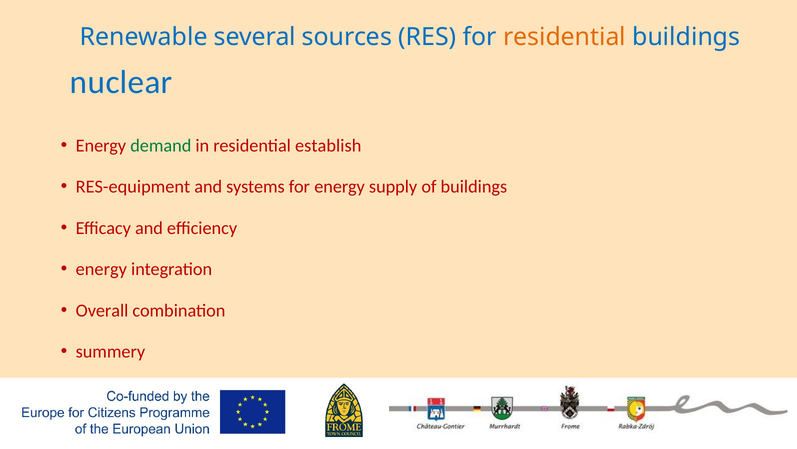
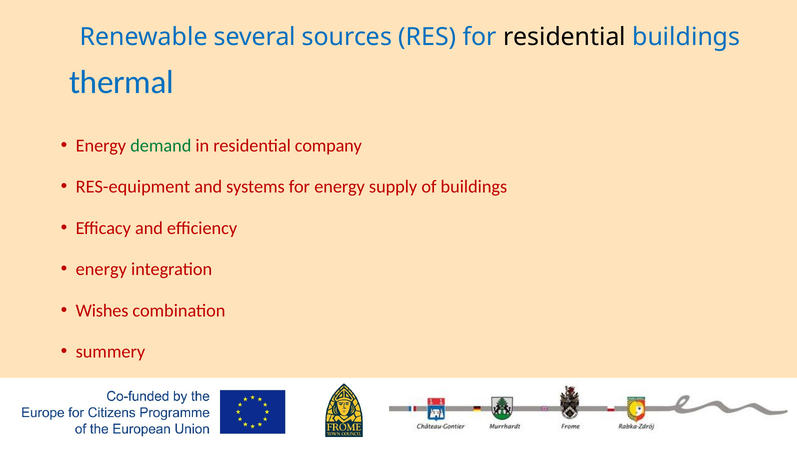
residential colour: orange -> black (565, 37)
nuclear: nuclear -> thermal (122, 82)
establish: establish -> company (328, 146)
Overall: Overall -> Wishes (102, 310)
